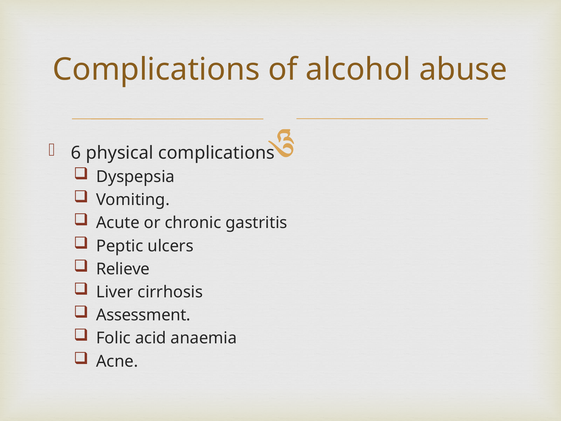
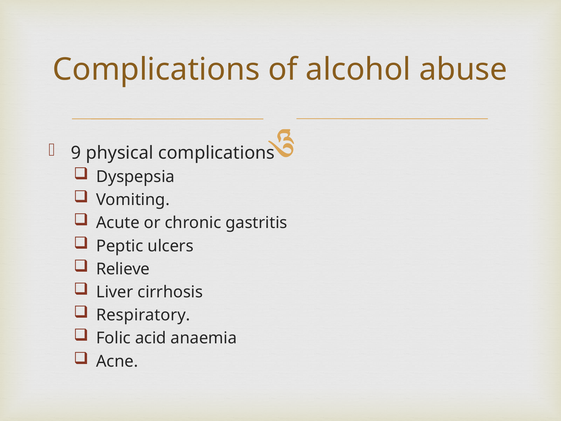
6: 6 -> 9 (76, 153)
Assessment: Assessment -> Respiratory (143, 315)
